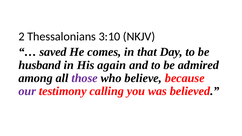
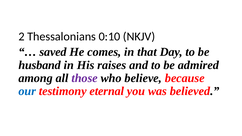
3:10: 3:10 -> 0:10 (109, 36)
again: again -> raises (112, 65)
our colour: purple -> blue (27, 91)
calling: calling -> eternal (107, 91)
